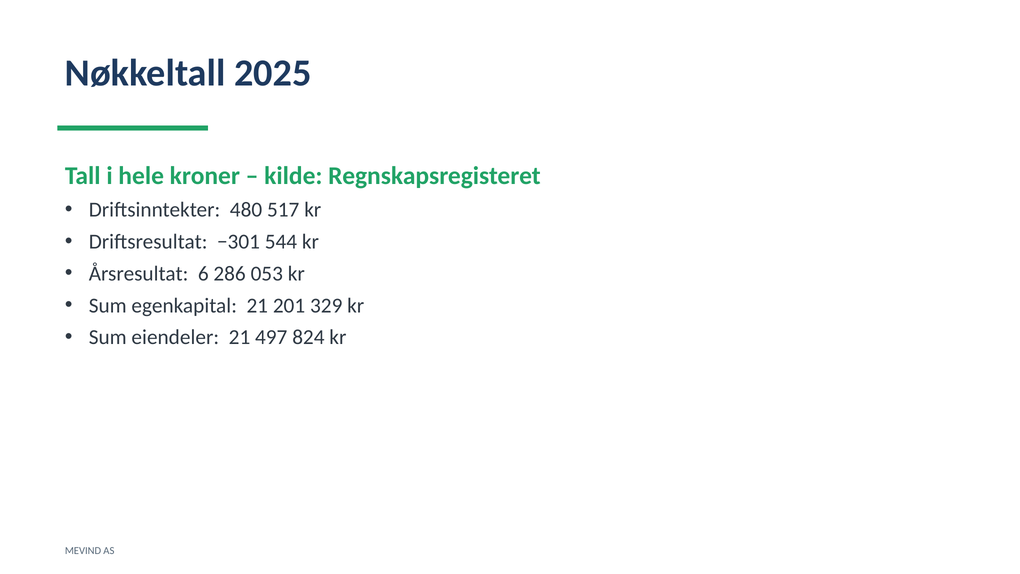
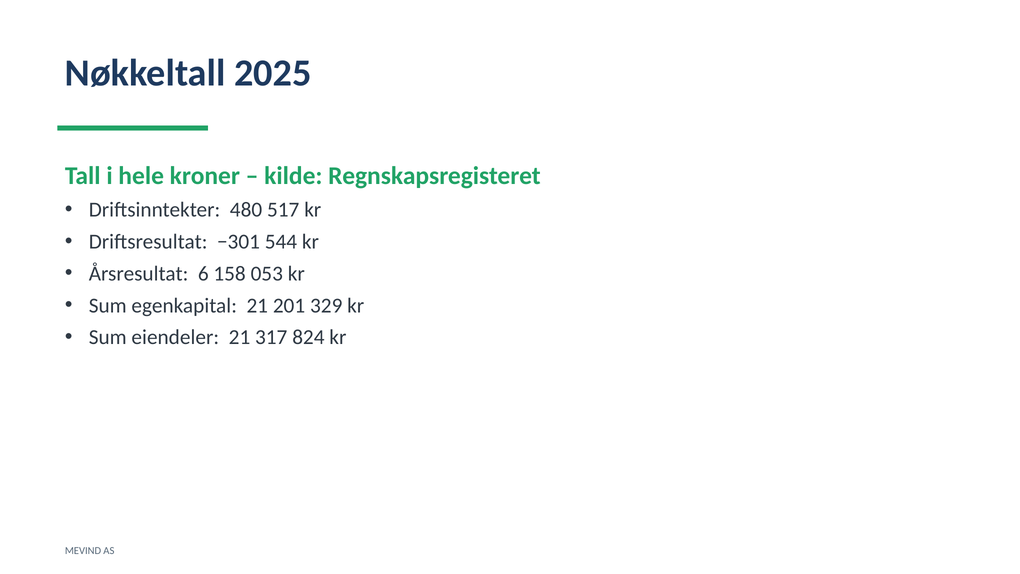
286: 286 -> 158 (230, 274)
497: 497 -> 317 (271, 337)
